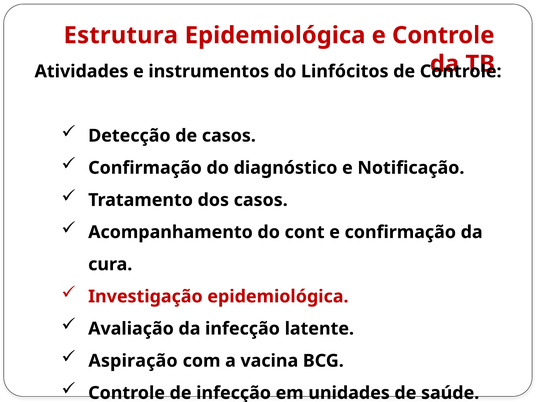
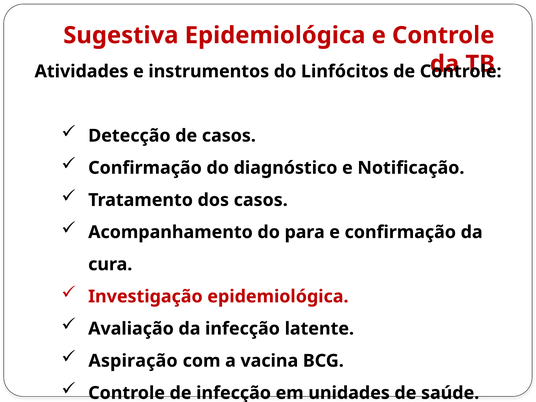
Estrutura: Estrutura -> Sugestiva (121, 35)
cont: cont -> para (305, 232)
